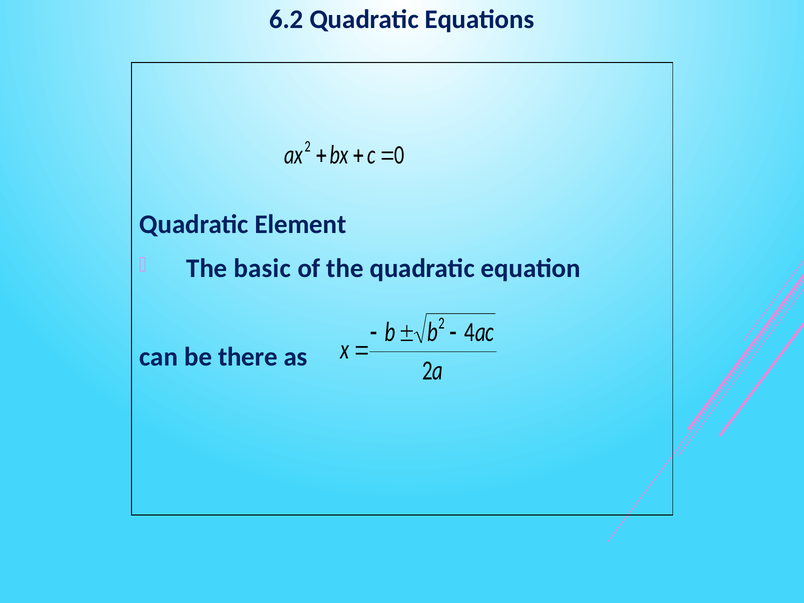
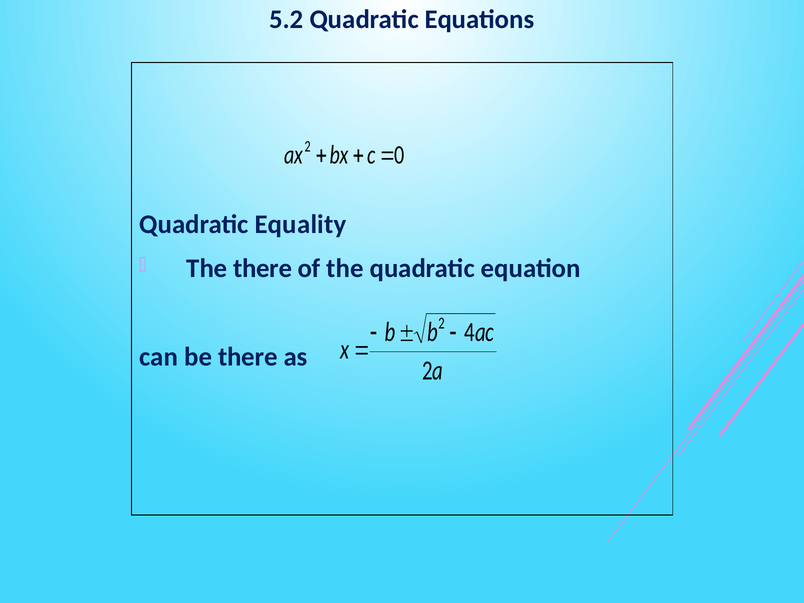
6.2: 6.2 -> 5.2 (286, 20)
Element: Element -> Equality (300, 224)
The basic: basic -> there (263, 269)
